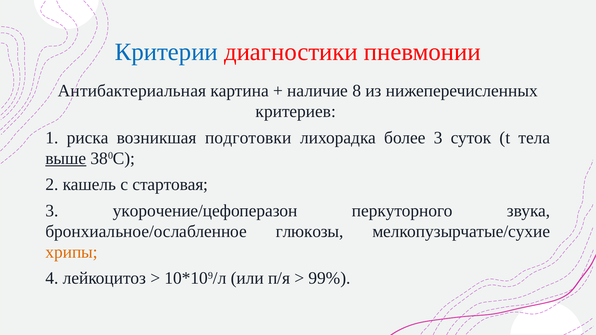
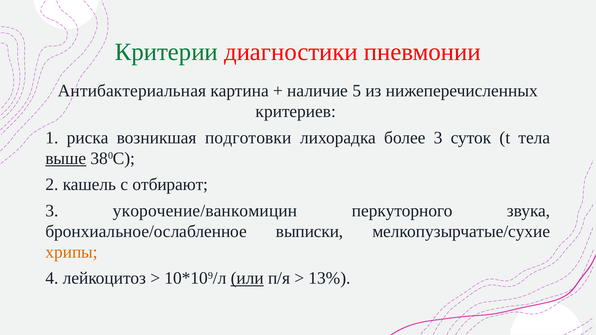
Критерии colour: blue -> green (166, 52)
8: 8 -> 5 (357, 91)
стартовая: стартовая -> отбирают (170, 185)
укорочение/цефоперазон: укорочение/цефоперазон -> укорочение/ванкомицин (205, 211)
глюкозы: глюкозы -> выписки (310, 232)
или underline: none -> present (247, 278)
99%: 99% -> 13% (330, 278)
